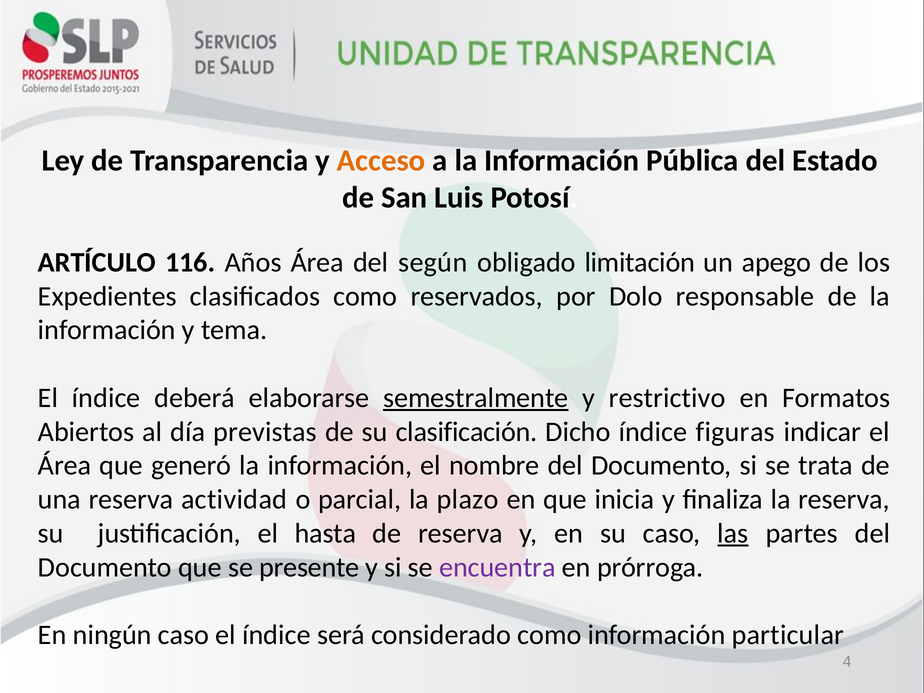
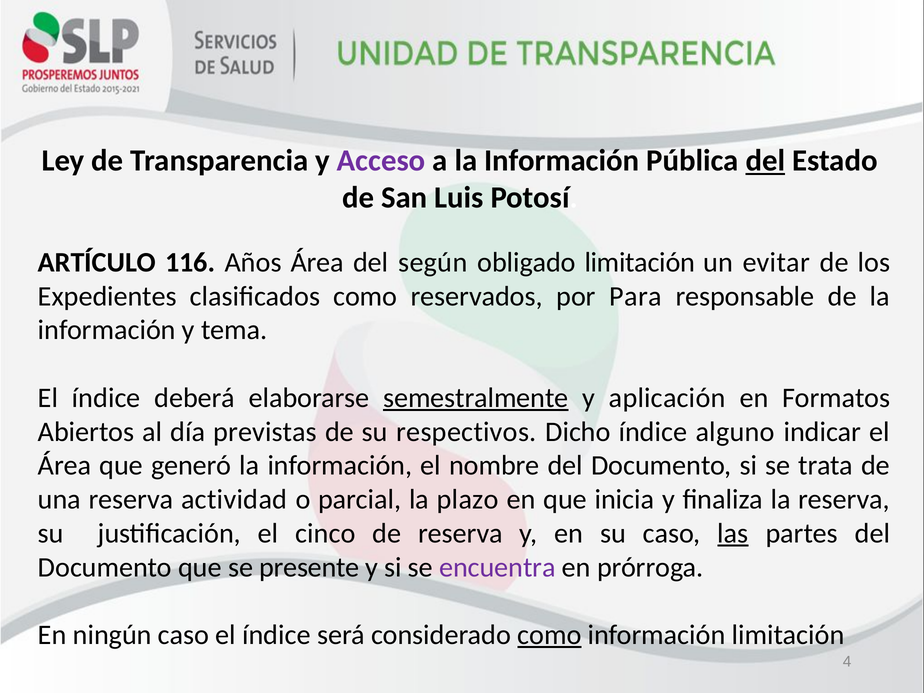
Acceso colour: orange -> purple (381, 161)
del underline: none -> present (765, 161)
apego: apego -> evitar (776, 262)
Dolo: Dolo -> Para (636, 296)
restrictivo: restrictivo -> aplicación (667, 398)
clasificación: clasificación -> respectivos (466, 432)
figuras: figuras -> alguno (735, 432)
hasta: hasta -> cinco (325, 533)
como underline: none -> present (549, 635)
información particular: particular -> limitación (788, 635)
